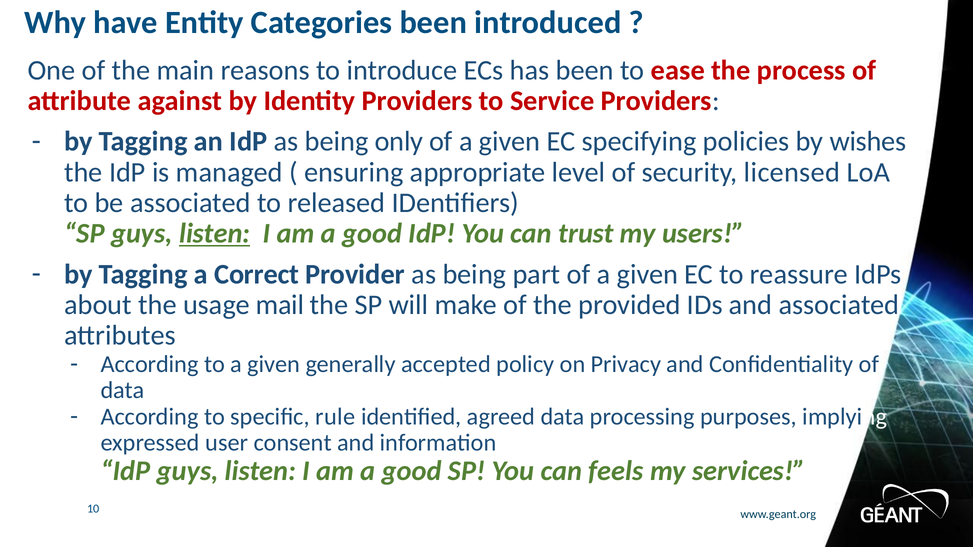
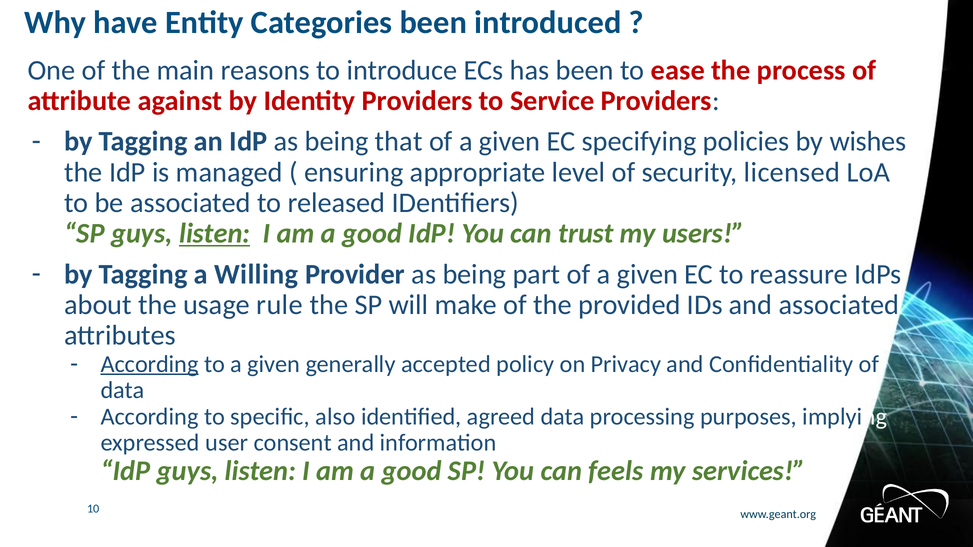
only: only -> that (399, 142)
Correct: Correct -> Willing (256, 274)
mail: mail -> rule (280, 305)
According underline: none -> present (150, 364)
rule: rule -> also (335, 417)
